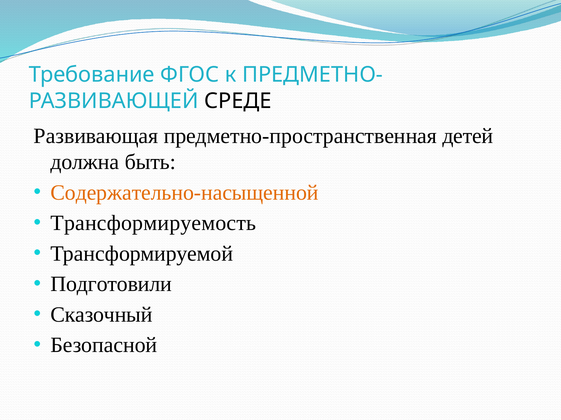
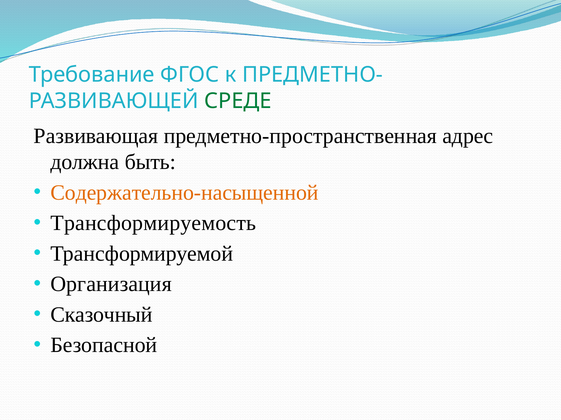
СРЕДЕ colour: black -> green (238, 101)
детей: детей -> адрес (468, 136)
Подготовили: Подготовили -> Организация (111, 285)
